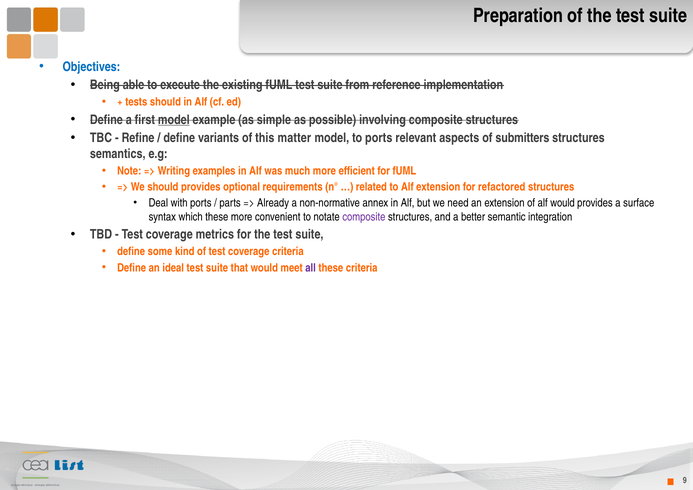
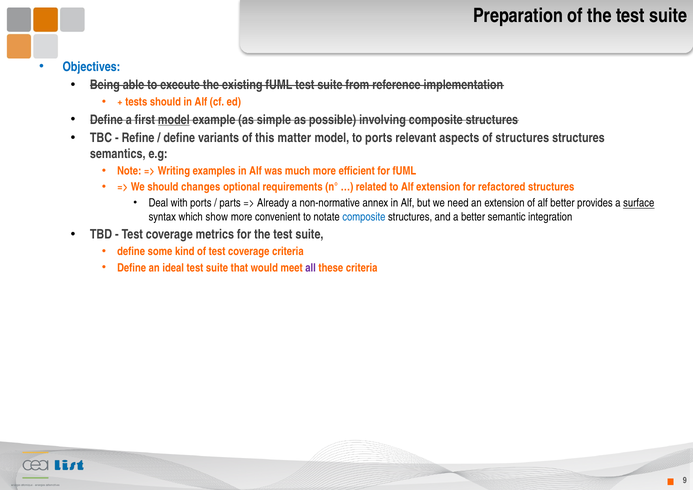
of submitters: submitters -> structures (522, 138)
should provides: provides -> changes (201, 187)
alf would: would -> better (562, 203)
surface underline: none -> present (639, 203)
which these: these -> show (217, 217)
composite colour: purple -> blue (364, 217)
